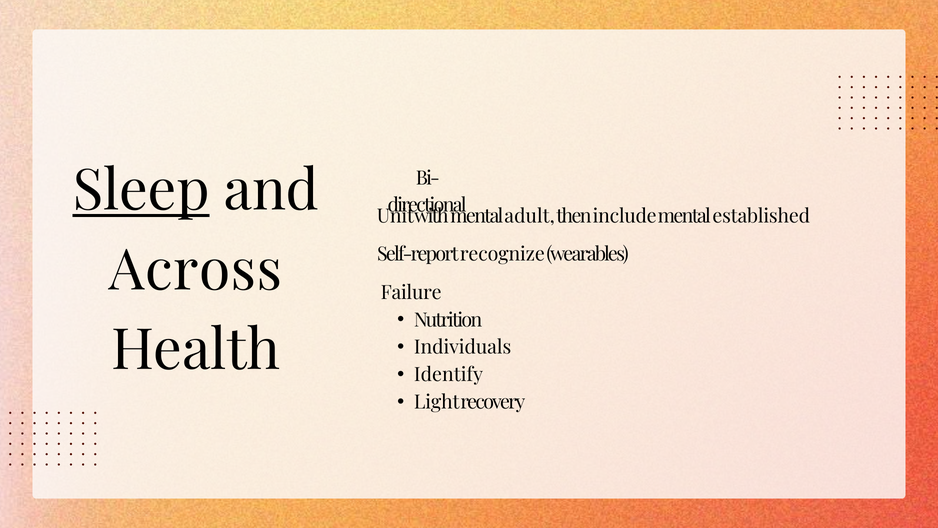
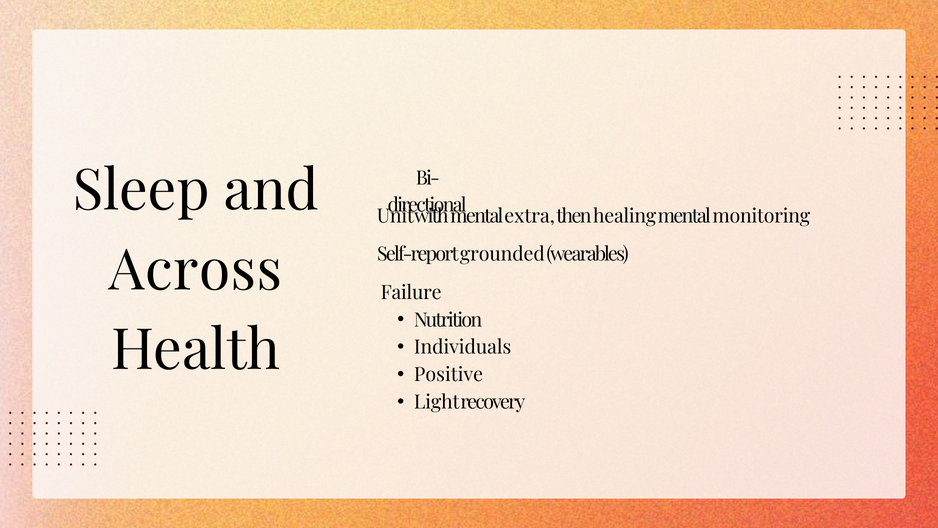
Sleep underline: present -> none (141, 191)
adult: adult -> extra (530, 216)
include: include -> healing (625, 216)
established: established -> monitoring (761, 216)
recognize: recognize -> grounded (502, 254)
Identify: Identify -> Positive (449, 375)
